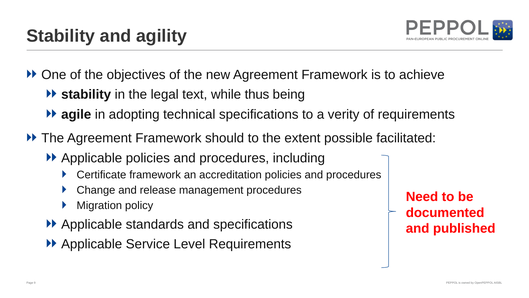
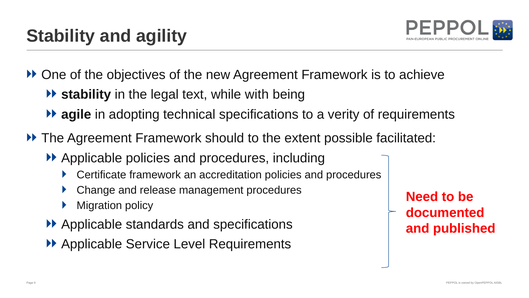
thus: thus -> with (257, 94)
